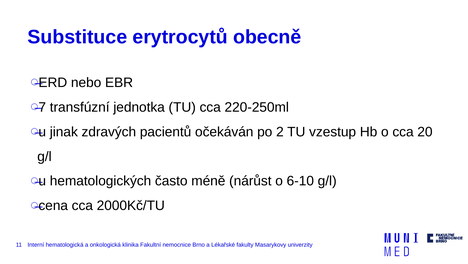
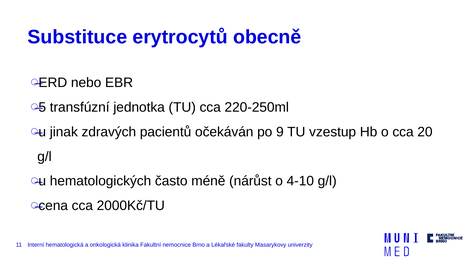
7: 7 -> 5 (42, 107)
2: 2 -> 9 (280, 131)
6-10: 6-10 -> 4-10 (300, 181)
